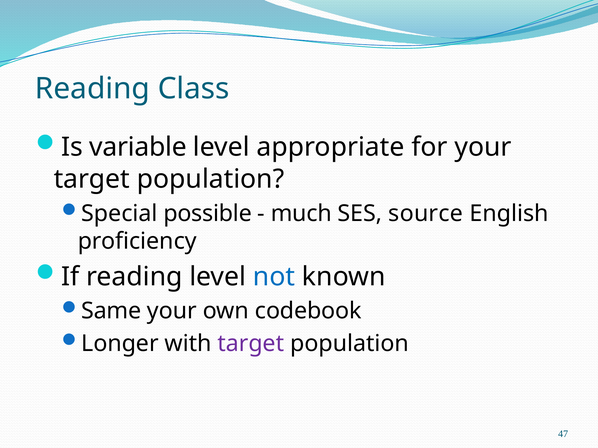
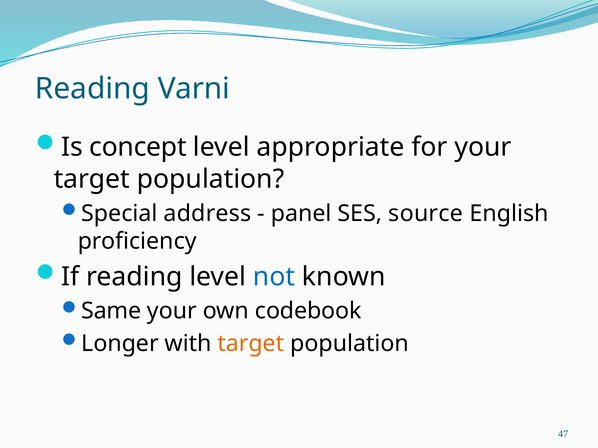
Class: Class -> Varni (194, 89)
variable: variable -> concept (138, 147)
possible: possible -> address (207, 214)
much: much -> panel (301, 214)
target colour: purple -> orange (251, 344)
